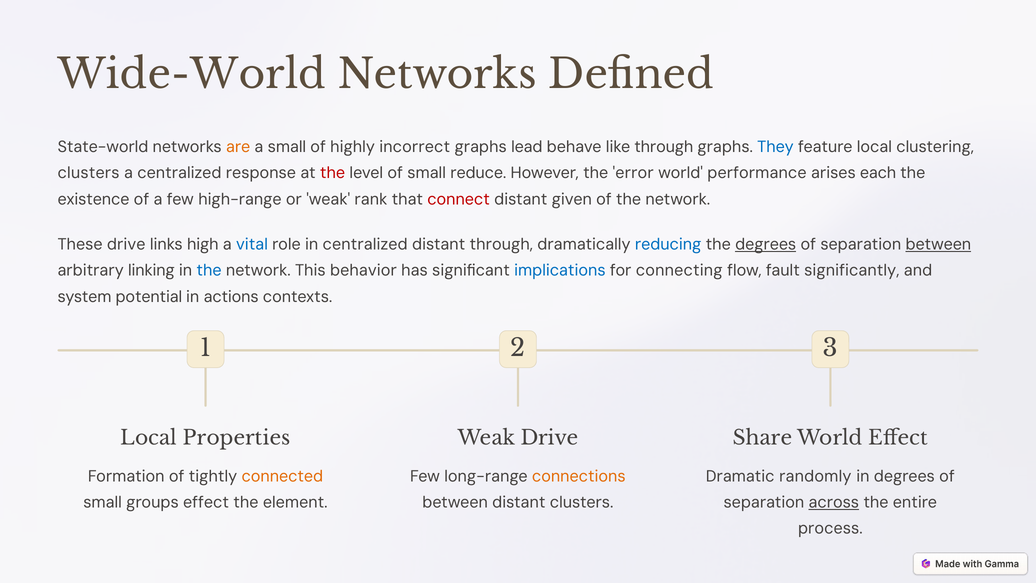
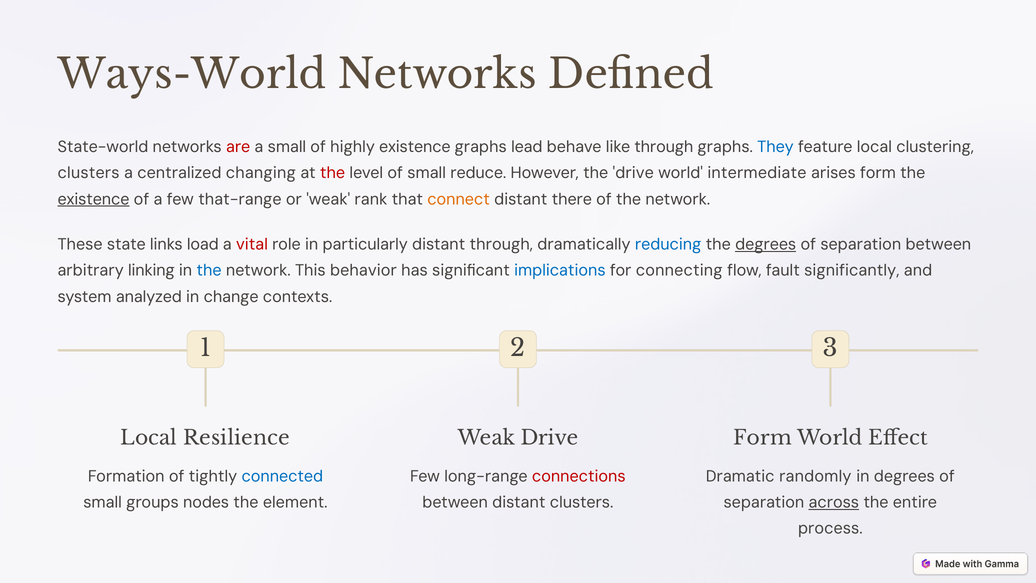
Wide-World: Wide-World -> Ways-World (192, 75)
are colour: orange -> red (238, 147)
highly incorrect: incorrect -> existence (415, 147)
response: response -> changing (261, 173)
the error: error -> drive (633, 173)
performance: performance -> intermediate (757, 173)
arises each: each -> form (878, 173)
existence underline: none -> present (94, 199)
high-range: high-range -> that-range (240, 199)
connect colour: red -> orange (459, 199)
given: given -> there (572, 199)
These drive: drive -> state (126, 244)
high: high -> load (203, 244)
vital colour: blue -> red (252, 244)
in centralized: centralized -> particularly (365, 244)
between underline: present -> none (938, 244)
potential: potential -> analyzed (149, 297)
actions: actions -> change (231, 297)
Properties: Properties -> Resilience (237, 438)
Share: Share -> Form (762, 438)
connected colour: orange -> blue (282, 476)
connections colour: orange -> red (579, 476)
groups effect: effect -> nodes (206, 502)
